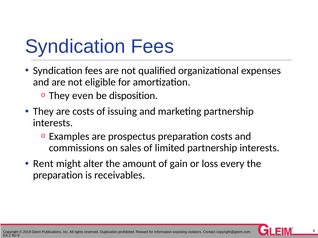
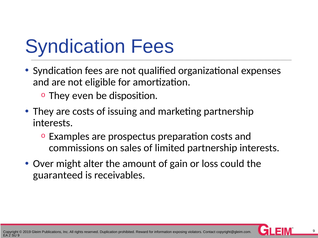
Rent: Rent -> Over (43, 164)
every: every -> could (232, 164)
preparation: preparation -> guaranteed (58, 176)
